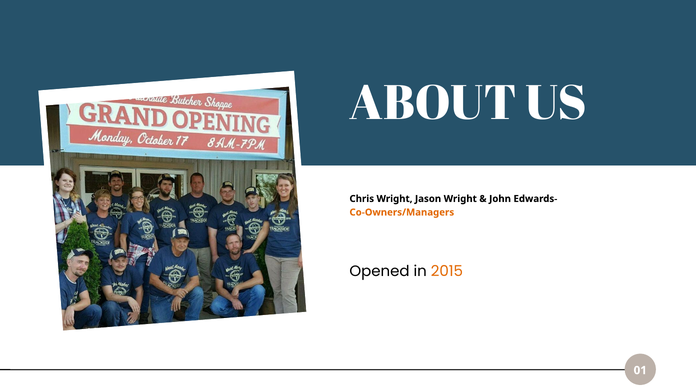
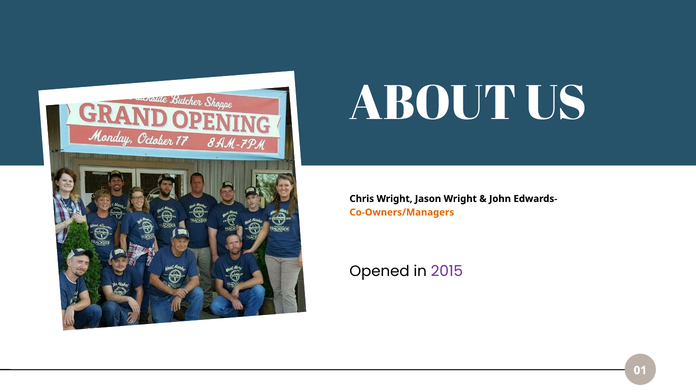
2015 colour: orange -> purple (447, 271)
